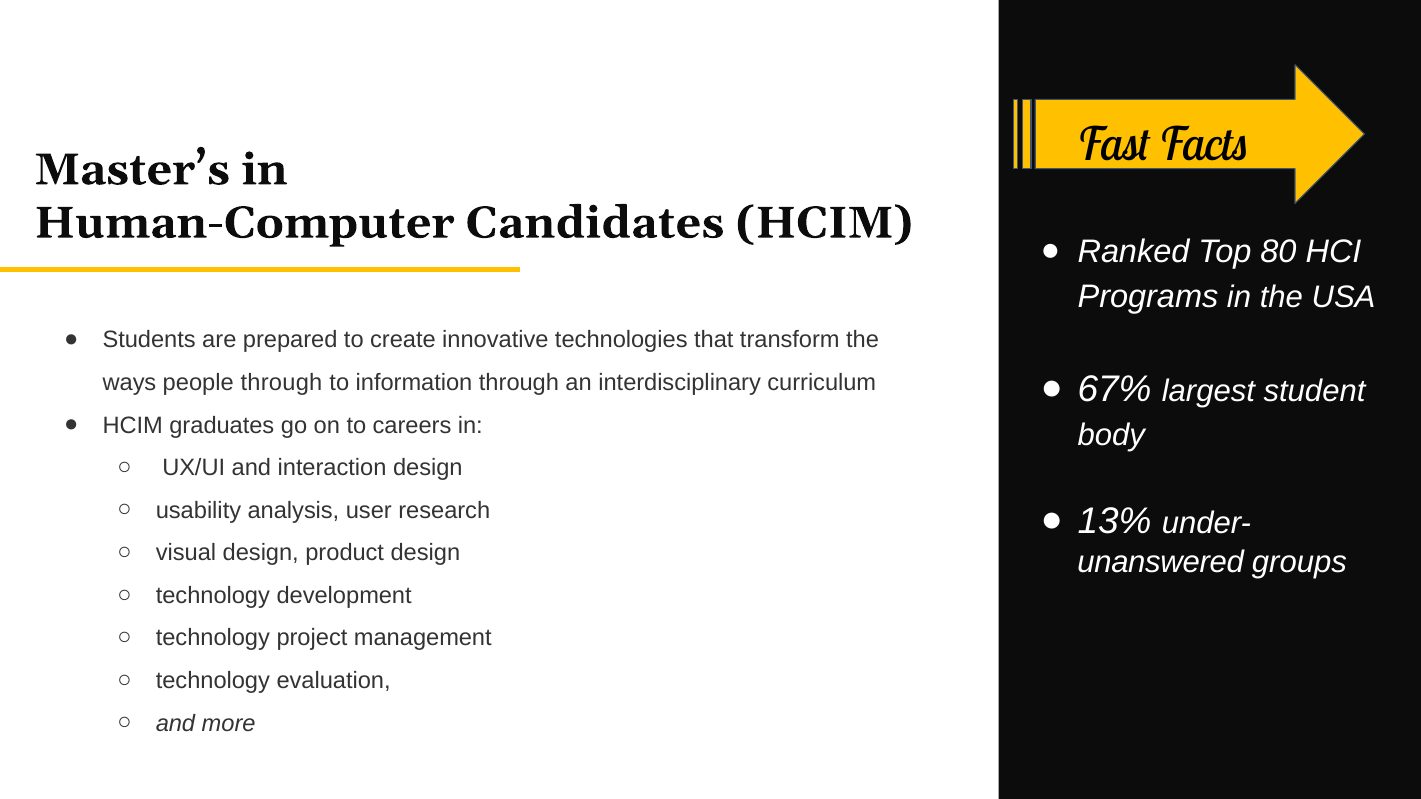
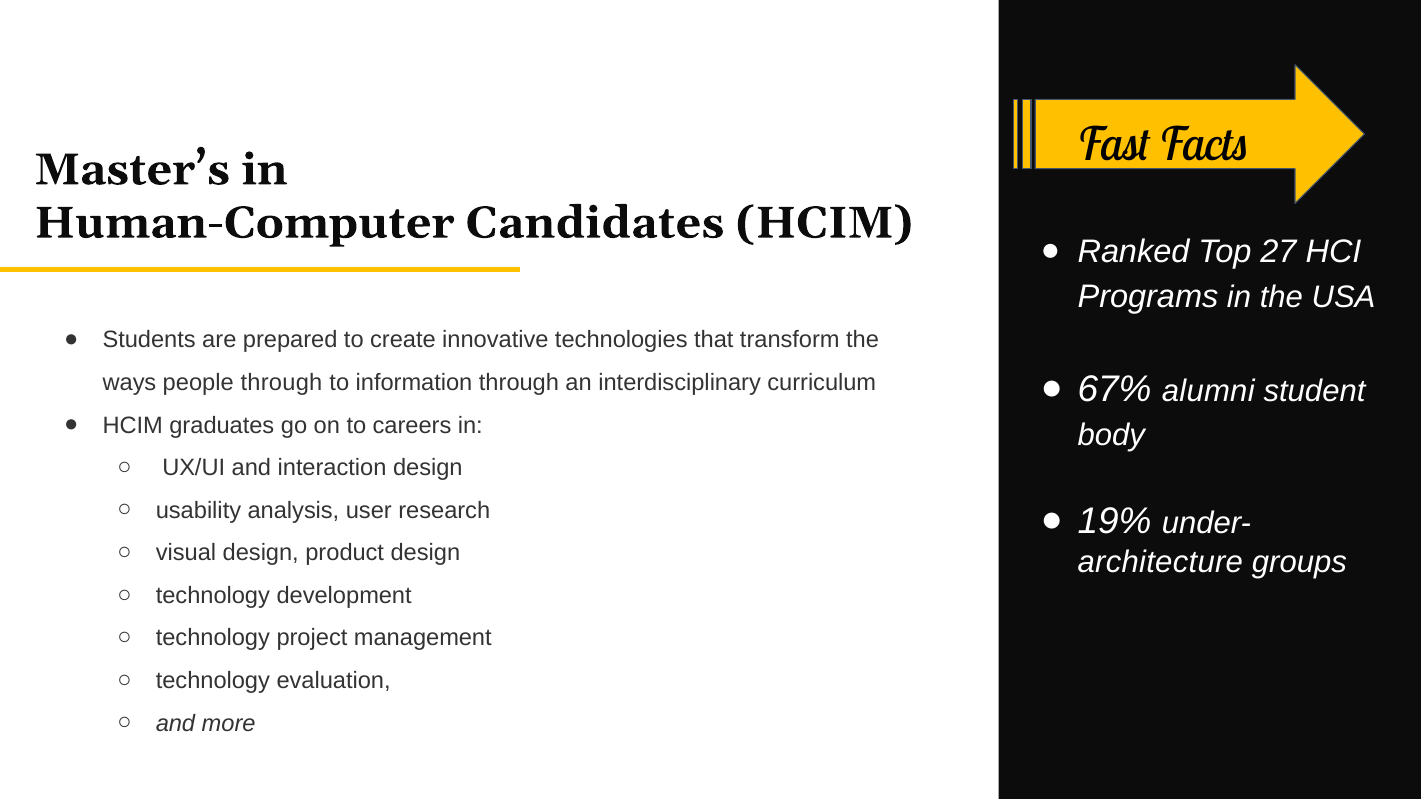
80: 80 -> 27 (1278, 252)
largest: largest -> alumni (1208, 392)
13%: 13% -> 19% (1115, 522)
unanswered: unanswered -> architecture (1160, 562)
